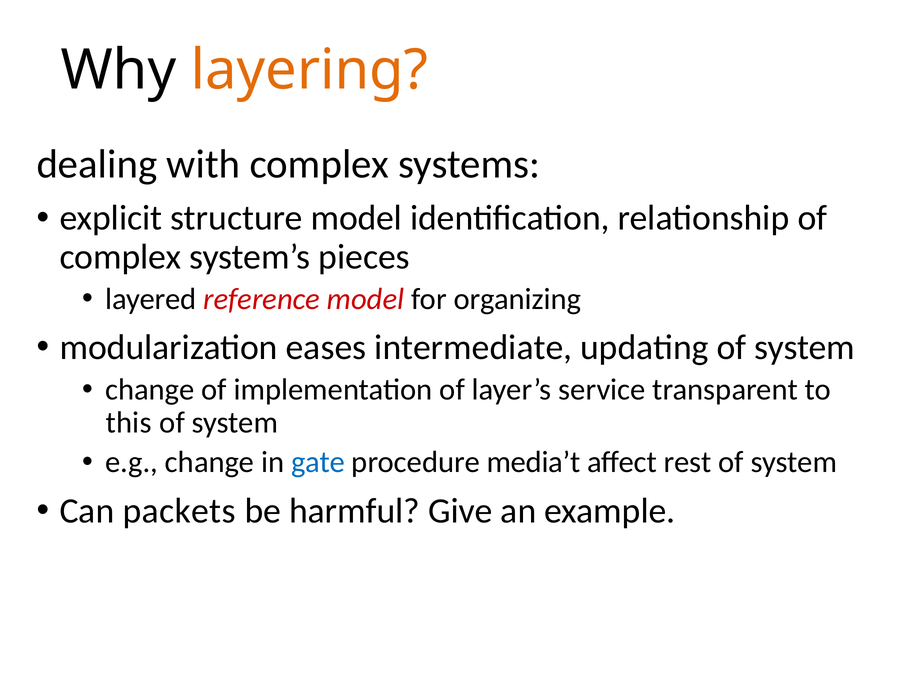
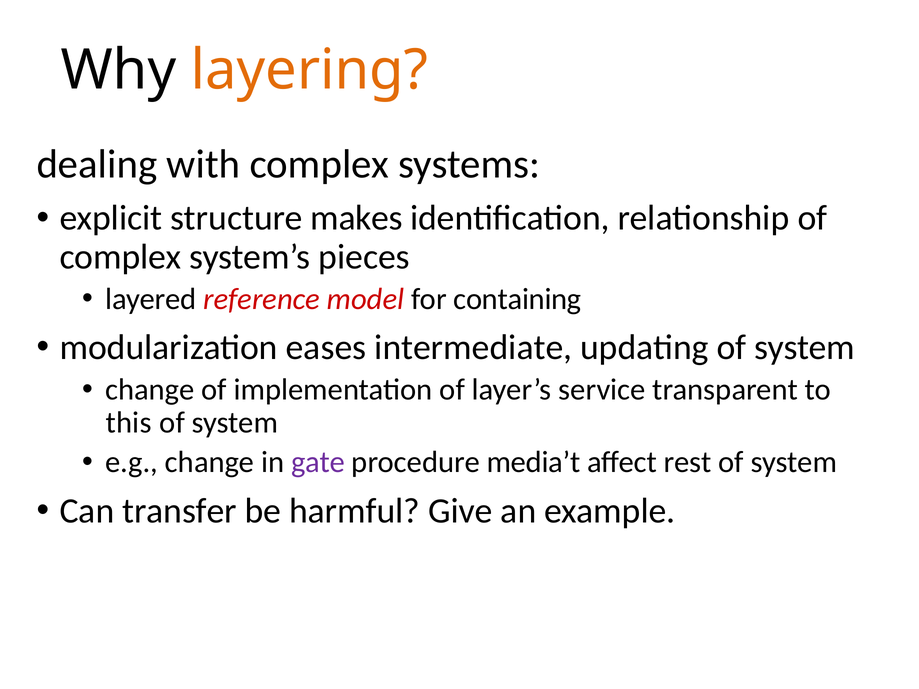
structure model: model -> makes (356, 218)
organizing: organizing -> containing (517, 299)
gate colour: blue -> purple (318, 462)
packets: packets -> transfer (179, 511)
